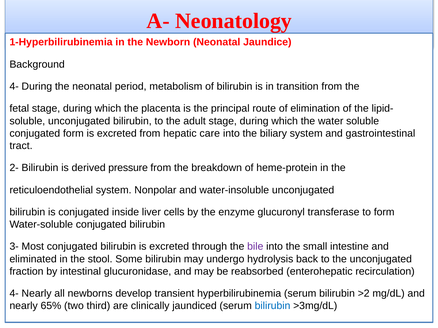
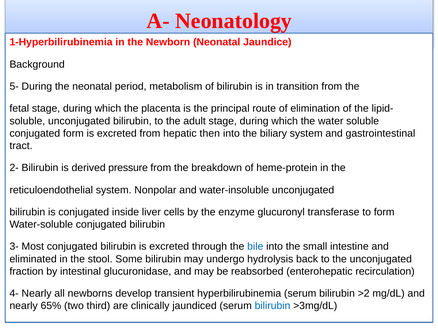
4-: 4- -> 5- (14, 87)
care: care -> then (210, 134)
bile colour: purple -> blue (255, 247)
